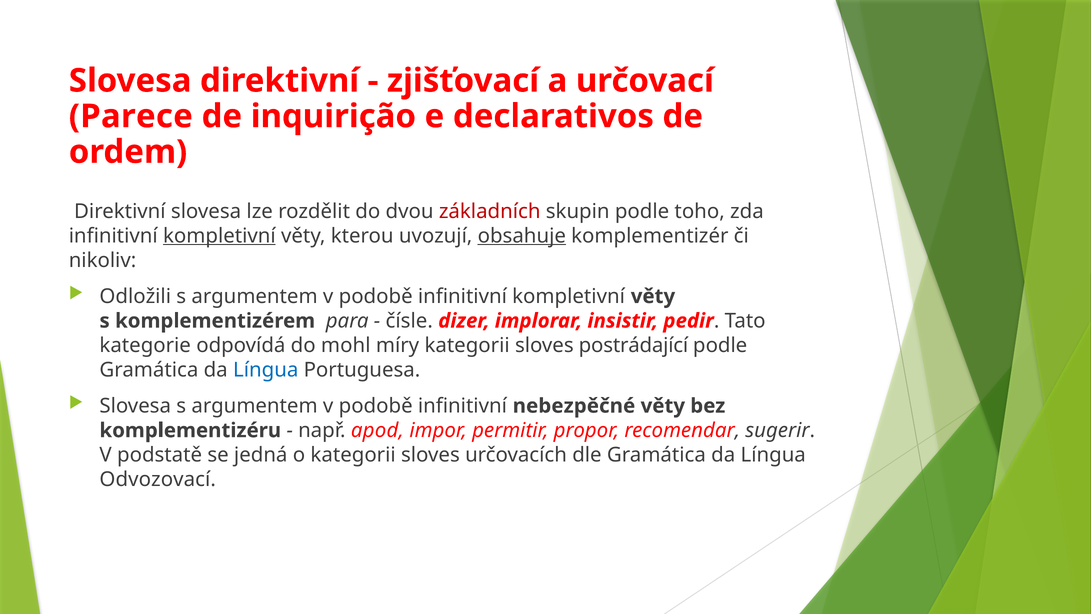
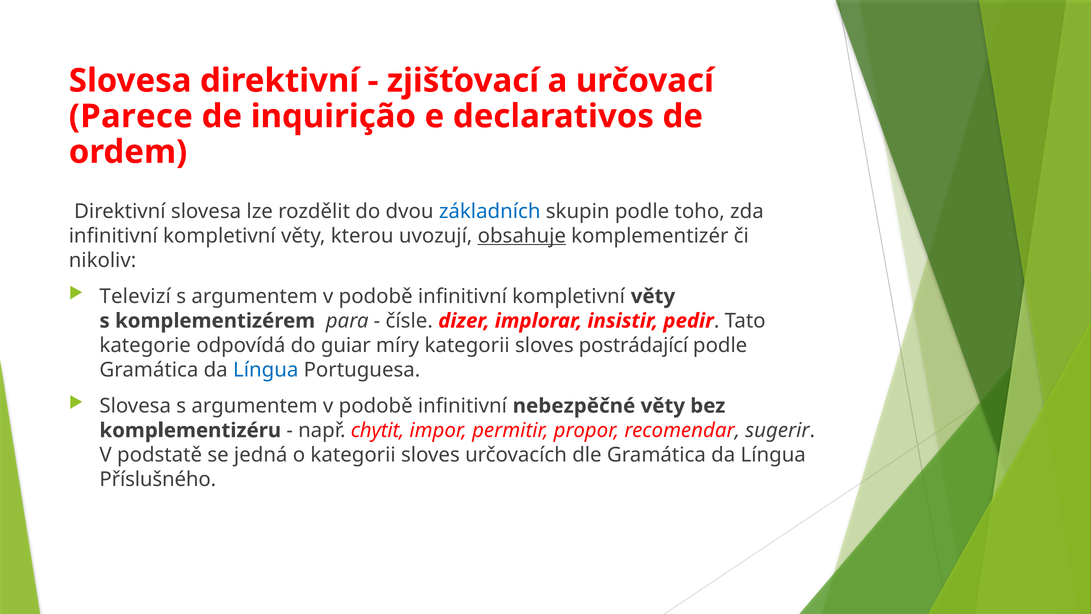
základních colour: red -> blue (490, 211)
kompletivní underline: present -> none (219, 236)
Odložili: Odložili -> Televizí (135, 296)
mohl: mohl -> guiar (346, 345)
apod: apod -> chytit (378, 430)
Odvozovací: Odvozovací -> Příslušného (158, 479)
